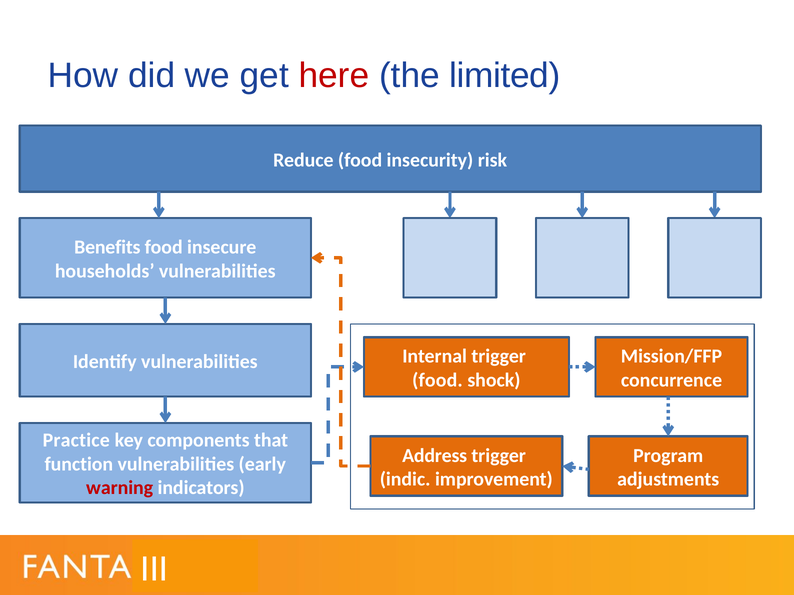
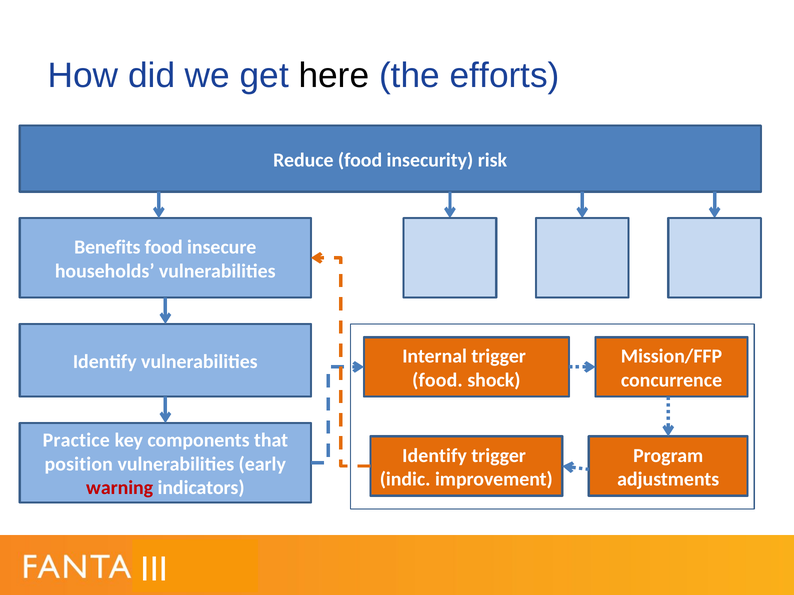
here colour: red -> black (334, 76)
limited: limited -> efforts (505, 76)
Address: Address -> Identify (435, 456)
function: function -> position (79, 465)
